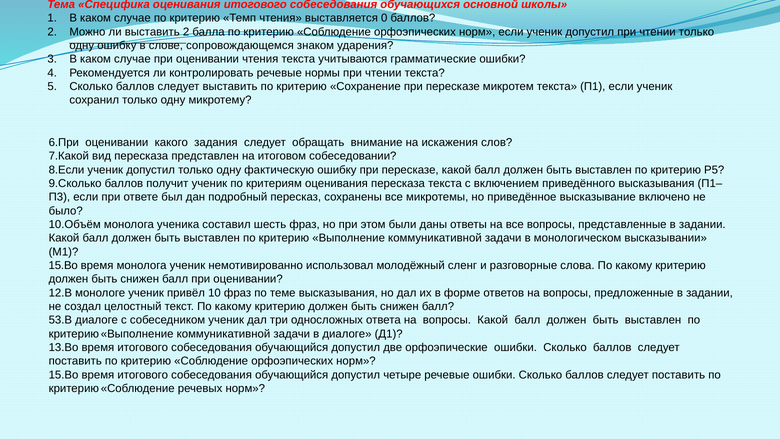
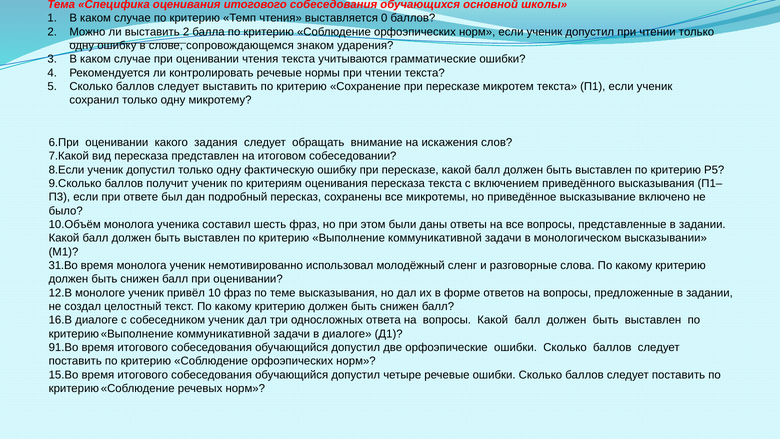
15.Во: 15.Во -> 31.Во (63, 265)
53.В: 53.В -> 16.В (60, 320)
13.Во: 13.Во -> 91.Во (64, 347)
